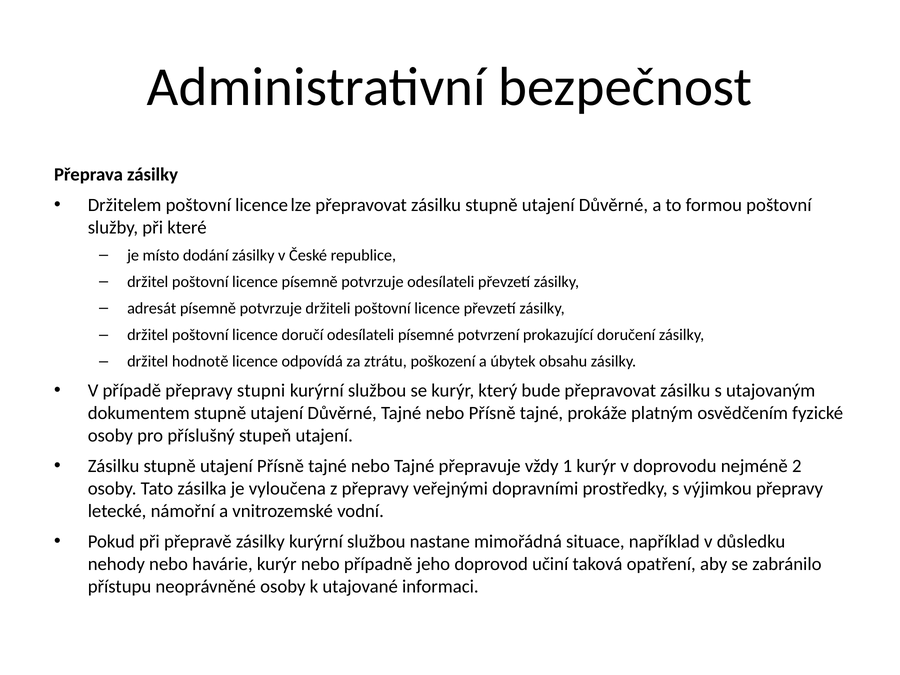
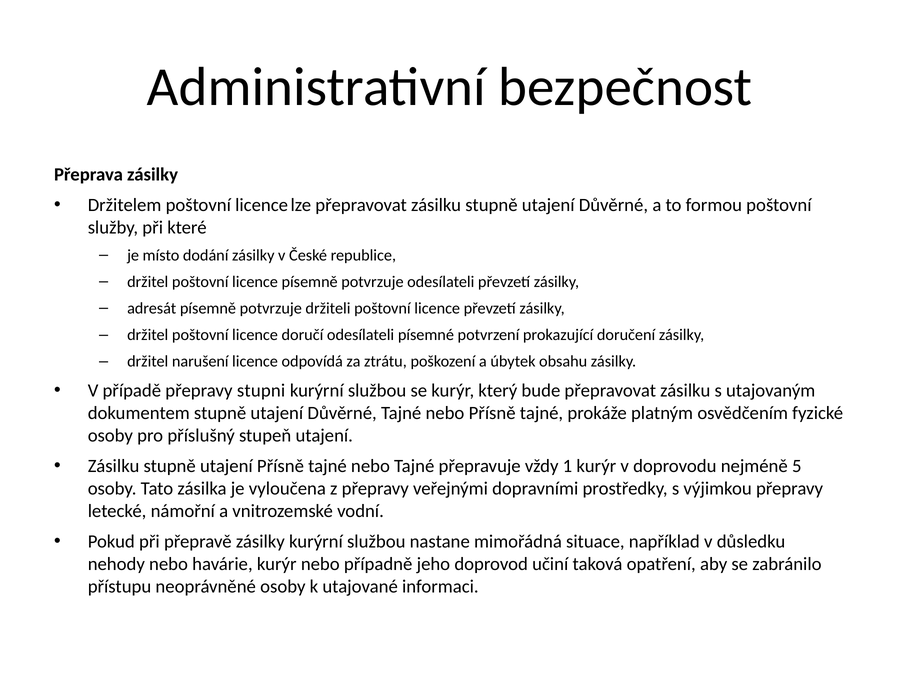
hodnotě: hodnotě -> narušení (200, 362)
2: 2 -> 5 (797, 466)
